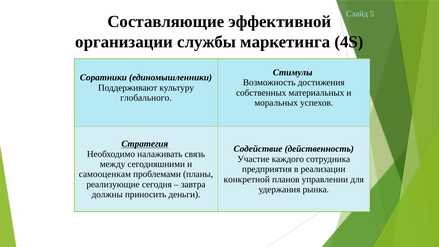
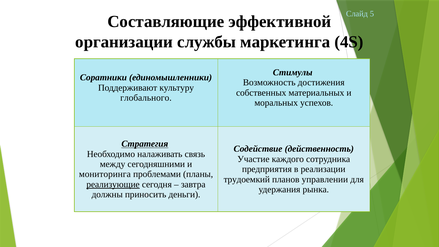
самооценкам: самооценкам -> мониторинга (105, 174)
конкретной: конкретной -> трудоемкий (247, 179)
реализующие underline: none -> present (113, 184)
